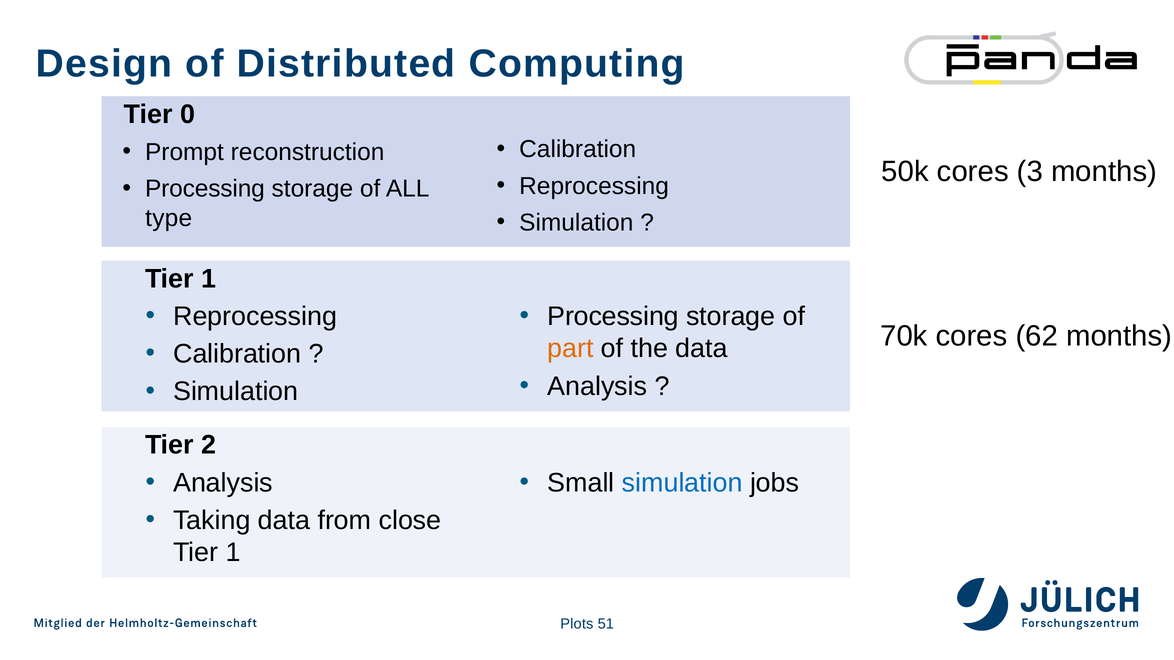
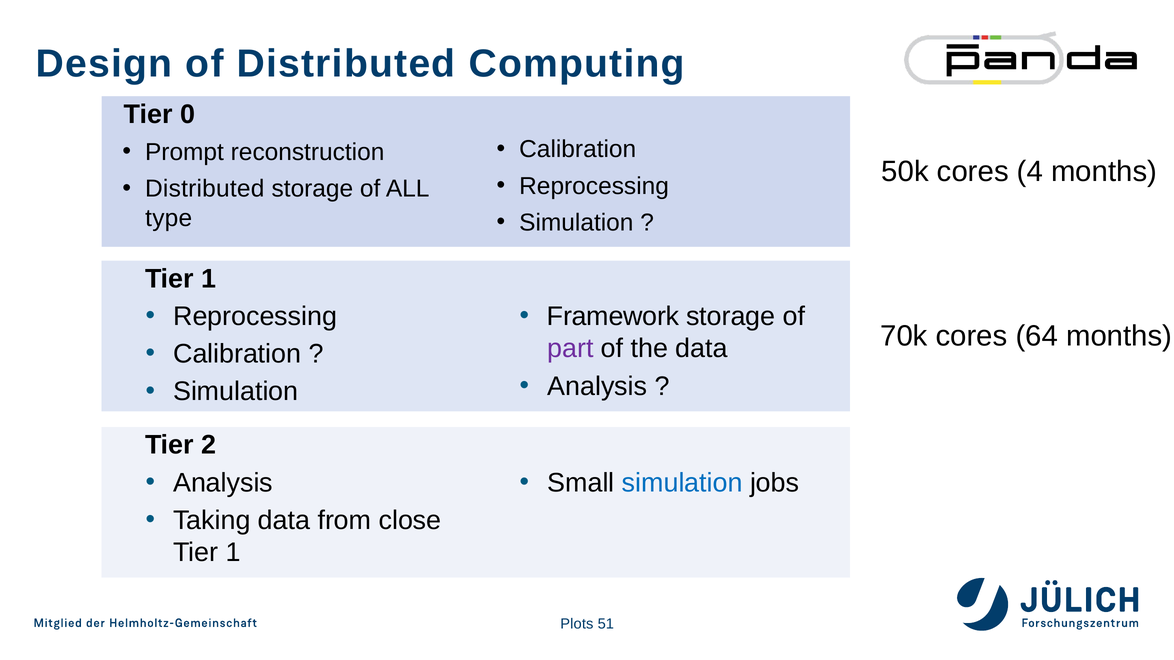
3: 3 -> 4 (1030, 172)
Processing: Processing -> Distributed (205, 189)
Processing: Processing -> Framework (613, 317)
62: 62 -> 64 (1037, 336)
part colour: orange -> purple (570, 349)
